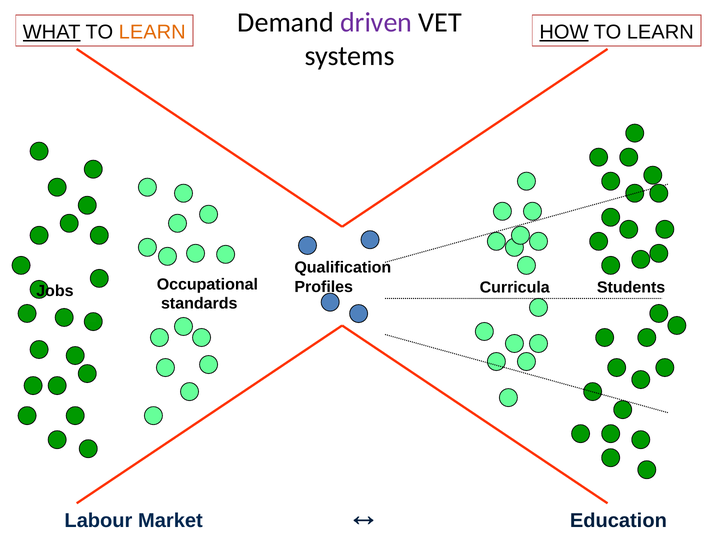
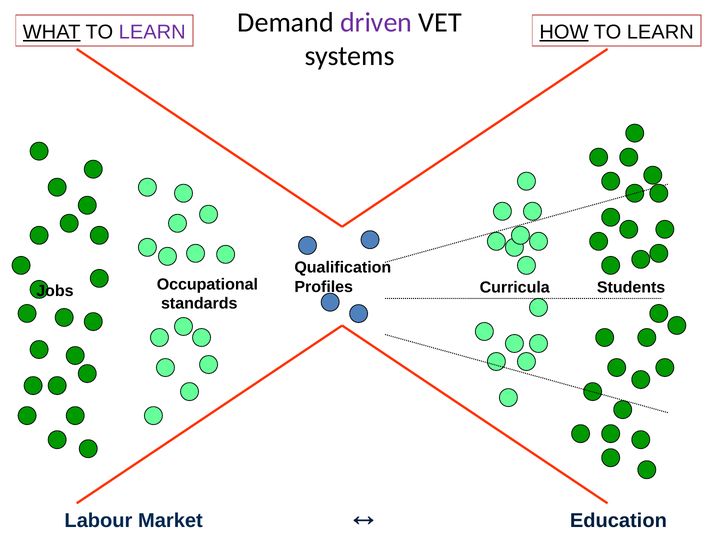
LEARN colour: orange -> purple (152, 32)
